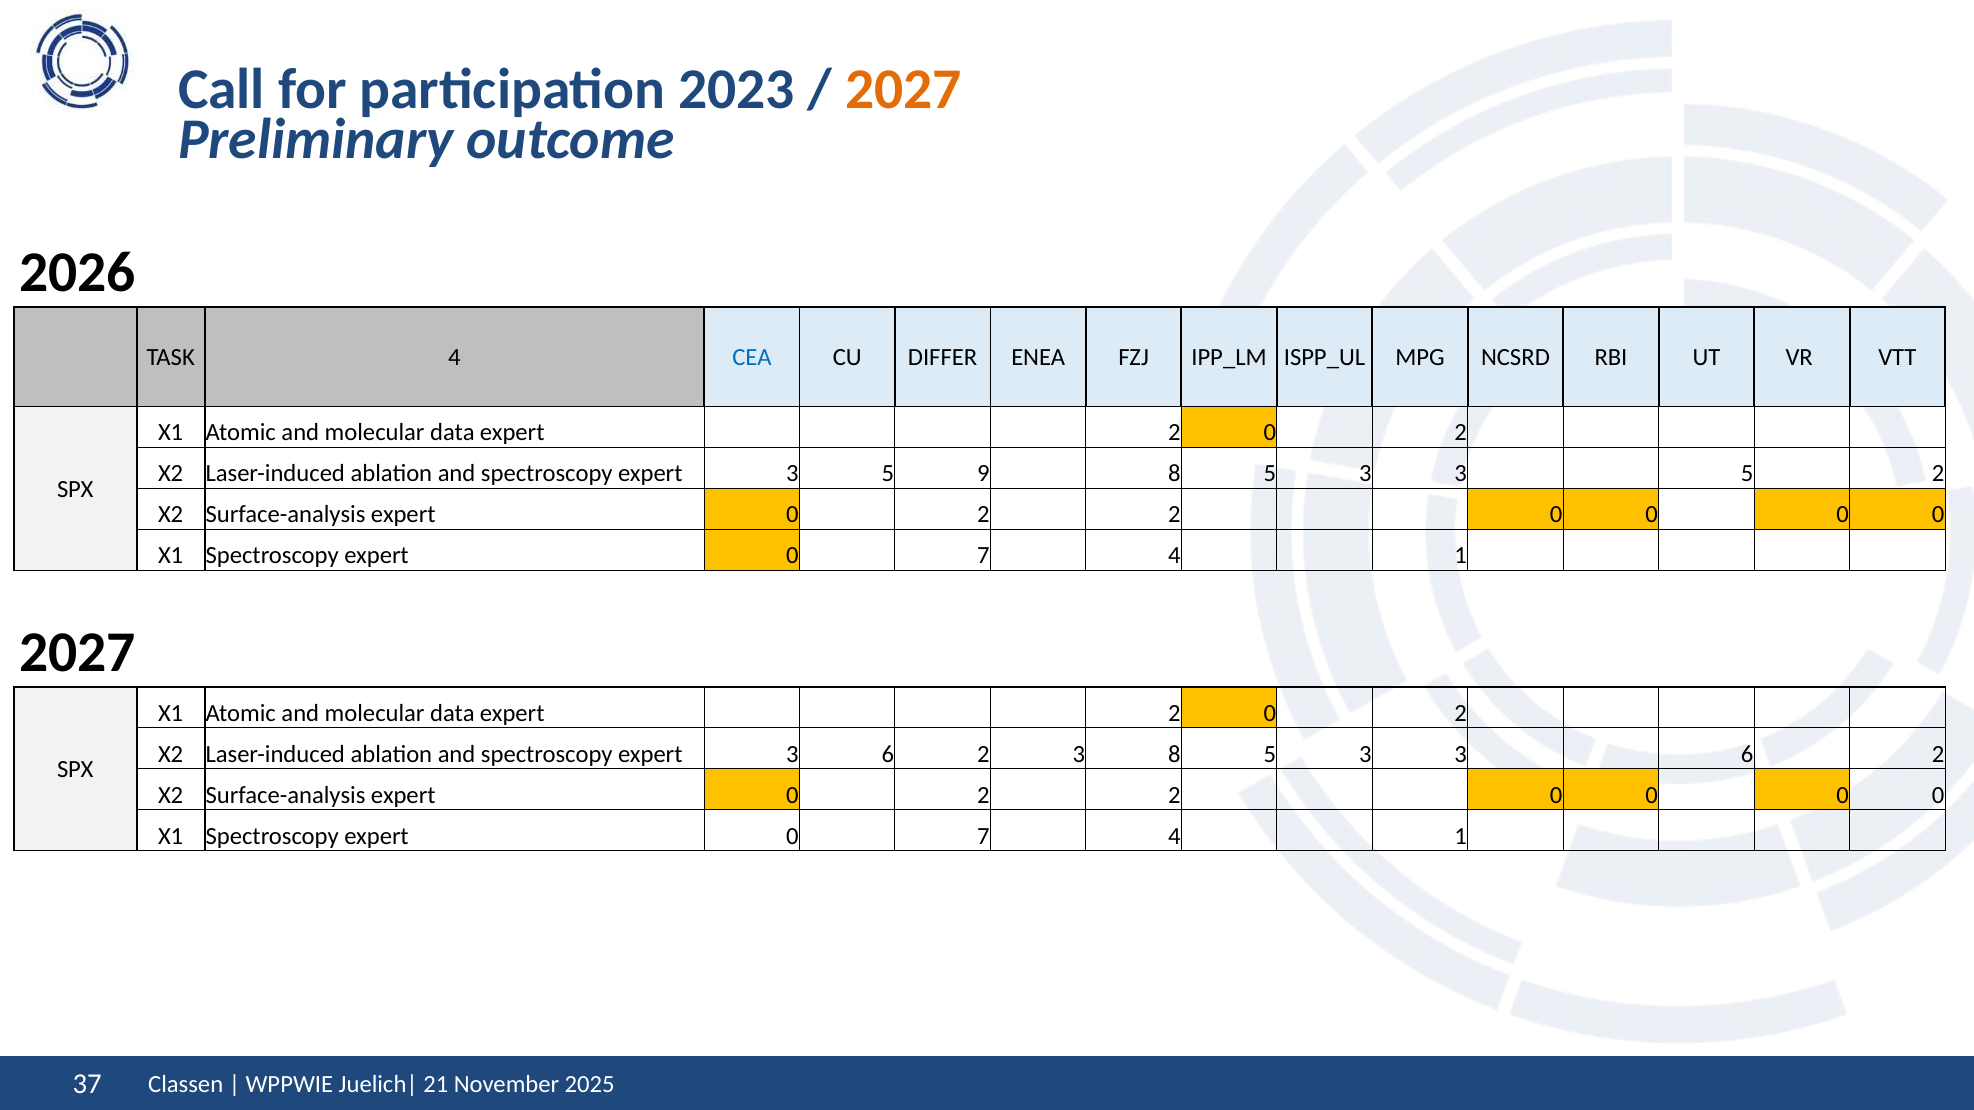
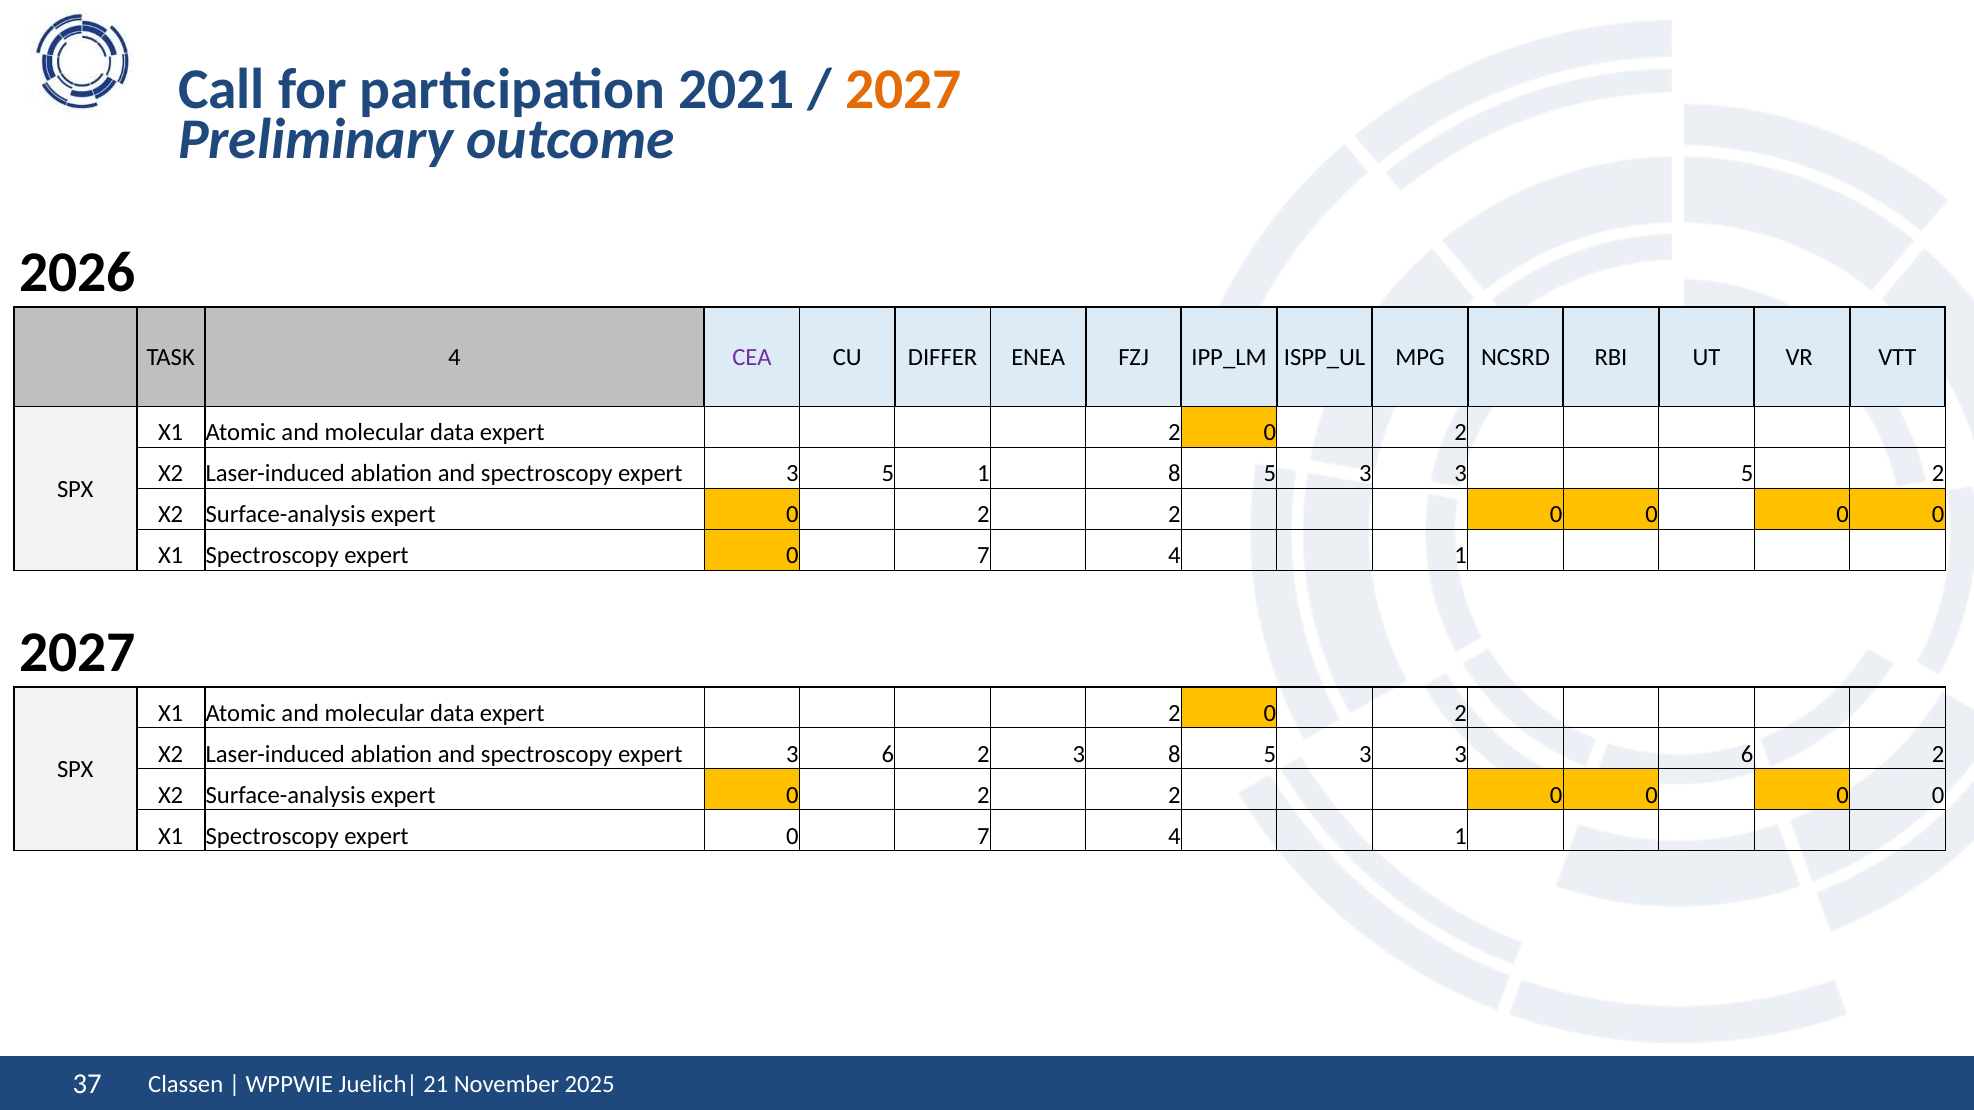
2023: 2023 -> 2021 (737, 90)
CEA colour: blue -> purple (752, 357)
5 9: 9 -> 1 (983, 474)
